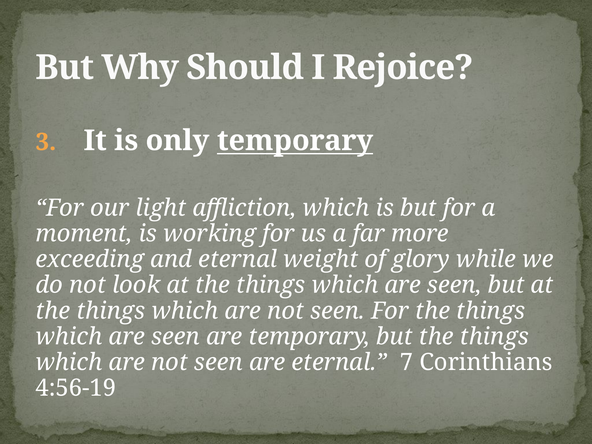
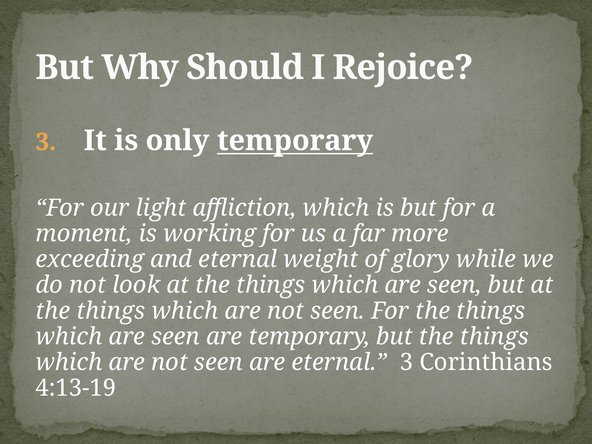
eternal 7: 7 -> 3 (406, 362)
4:56-19: 4:56-19 -> 4:13-19 (76, 388)
